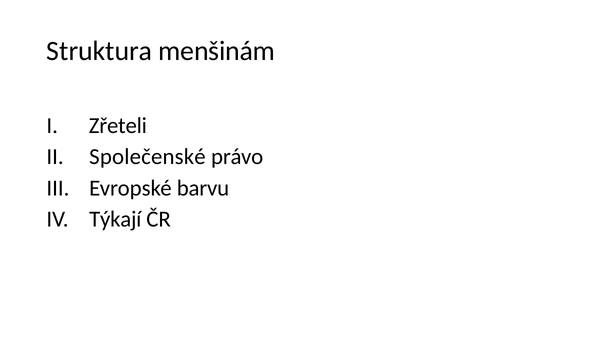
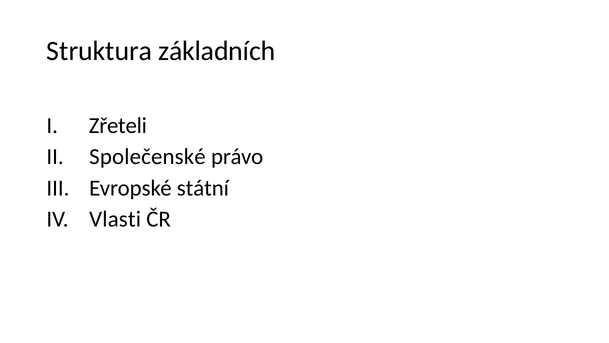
menšinám: menšinám -> základních (217, 51)
barvu: barvu -> státní (203, 188)
Týkají: Týkají -> Vlasti (115, 219)
